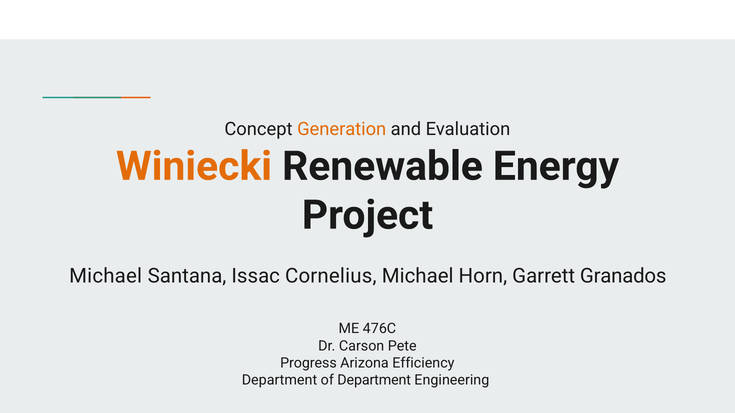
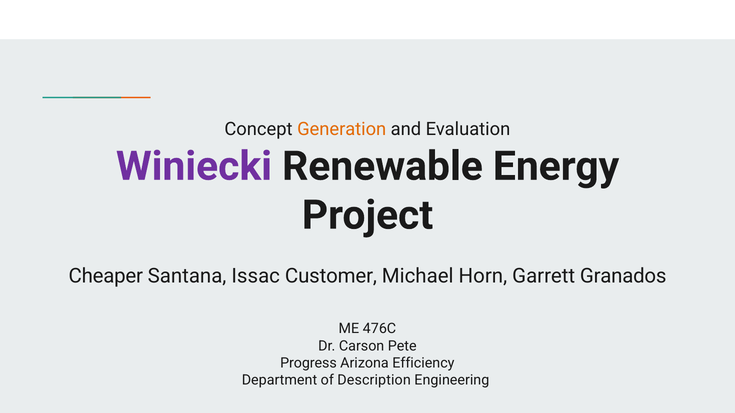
Winiecki colour: orange -> purple (194, 166)
Michael: Michael -> Cheaper (106, 276)
Cornelius: Cornelius -> Customer (331, 276)
of Department: Department -> Description (374, 381)
